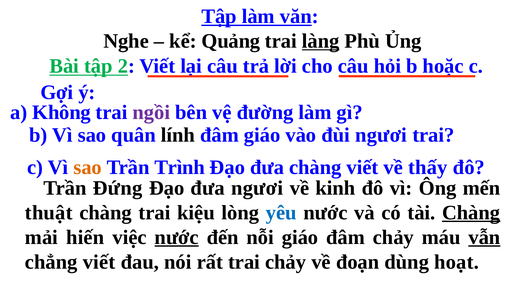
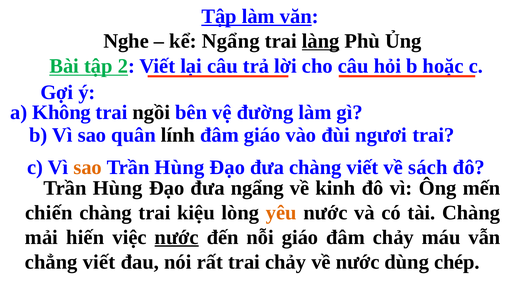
kể Quảng: Quảng -> Ngẩng (231, 41)
ngồi colour: purple -> black (151, 112)
Trình: Trình -> Hùng (179, 168)
thấy: thấy -> sách (428, 168)
Đứng: Đứng -> Hùng (118, 188)
đưa ngươi: ngươi -> ngẩng (257, 188)
thuật: thuật -> chiến (49, 213)
yêu colour: blue -> orange (281, 213)
Chàng underline: present -> none (471, 213)
vẫn underline: present -> none (484, 237)
về đoạn: đoạn -> nước (358, 262)
hoạt: hoạt -> chép (457, 262)
